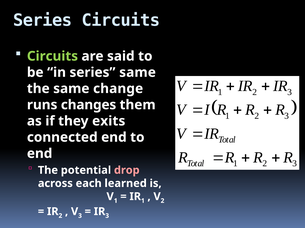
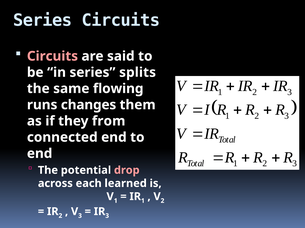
Circuits colour: light green -> pink (52, 56)
series same: same -> splits (138, 73)
change: change -> flowing (118, 89)
exits: exits -> from (109, 121)
